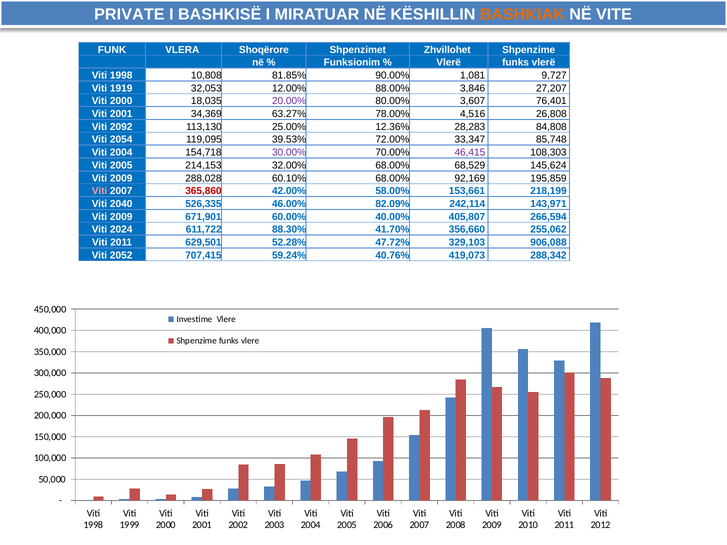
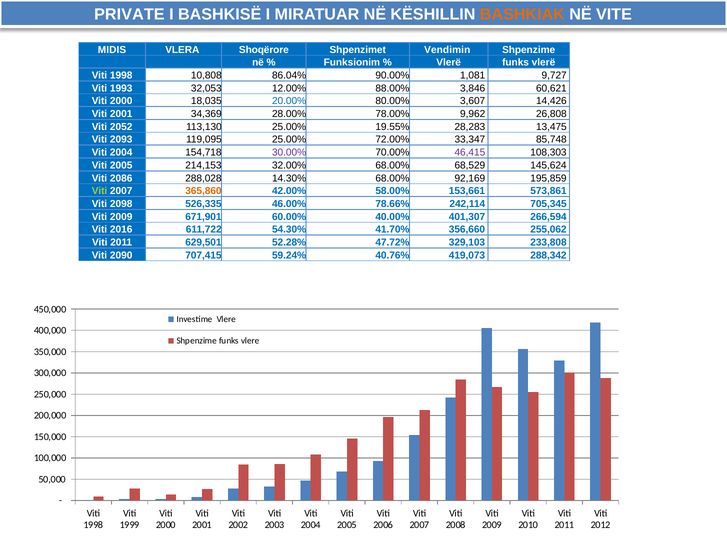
FUNK: FUNK -> MIDIS (112, 50)
Zhvillohet: Zhvillohet -> Vendimin (447, 50)
81.85%: 81.85% -> 86.04% (289, 75)
1919: 1919 -> 1993 (121, 88)
27,207: 27,207 -> 60,621 (551, 88)
20.00% colour: purple -> blue (289, 101)
76,401: 76,401 -> 14,426 (551, 101)
63.27%: 63.27% -> 28.00% (289, 114)
4,516: 4,516 -> 9,962 (473, 114)
2092: 2092 -> 2052 (121, 127)
12.36%: 12.36% -> 19.55% (392, 127)
84,808: 84,808 -> 13,475 (551, 127)
2054: 2054 -> 2093 (121, 140)
119,095 39.53%: 39.53% -> 25.00% (289, 140)
2009: 2009 -> 2086 (121, 178)
60.10%: 60.10% -> 14.30% (289, 178)
Viti colour: pink -> light green (100, 191)
365,860 colour: red -> orange (203, 191)
218,199: 218,199 -> 573,861 (548, 191)
2040: 2040 -> 2098 (121, 204)
82.09%: 82.09% -> 78.66% (392, 204)
143,971: 143,971 -> 705,345 (548, 204)
405,807: 405,807 -> 401,307 (467, 217)
2024: 2024 -> 2016 (121, 230)
88.30%: 88.30% -> 54.30% (289, 230)
906,088: 906,088 -> 233,808 (548, 243)
2052: 2052 -> 2090 (121, 255)
